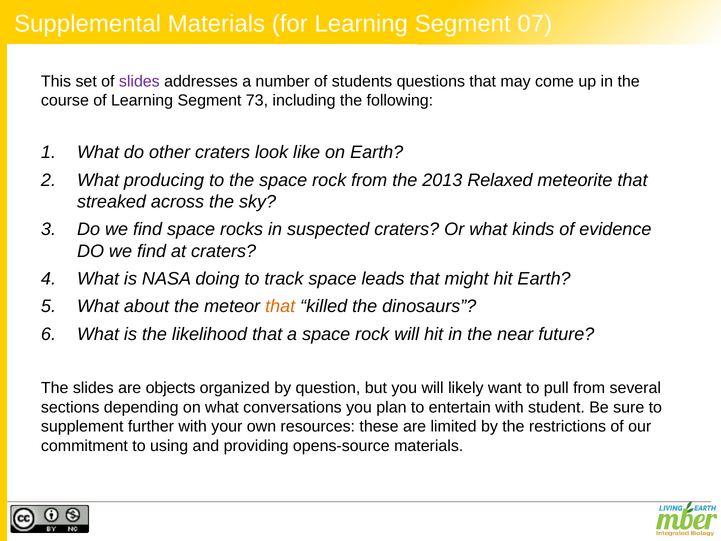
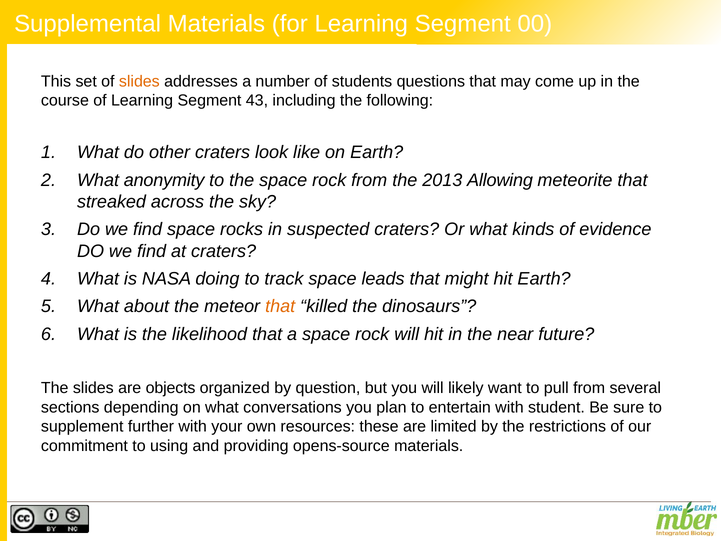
07: 07 -> 00 (535, 24)
slides colour: purple -> orange (139, 81)
73: 73 -> 43 (257, 101)
producing: producing -> anonymity (164, 180)
Relaxed: Relaxed -> Allowing (500, 180)
